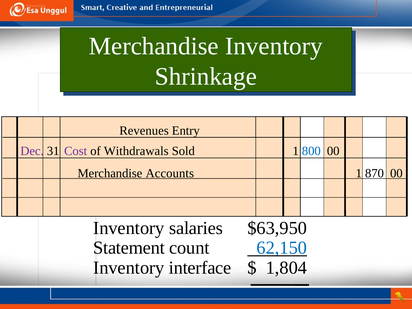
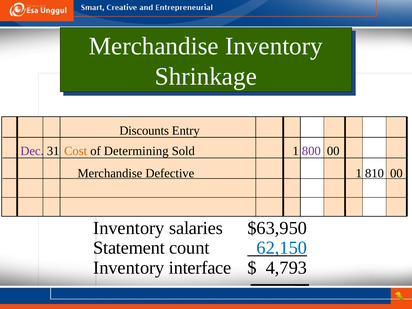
Revenues: Revenues -> Discounts (144, 131)
Cost colour: purple -> orange (76, 151)
Withdrawals: Withdrawals -> Determining (136, 151)
800 colour: blue -> purple (311, 151)
Accounts: Accounts -> Defective (170, 173)
870: 870 -> 810 (374, 173)
1,804: 1,804 -> 4,793 (286, 268)
